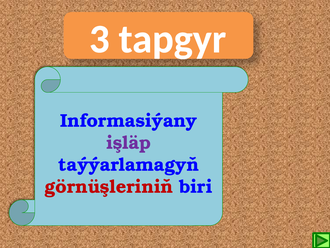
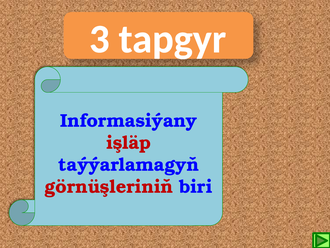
işläp colour: purple -> red (129, 143)
